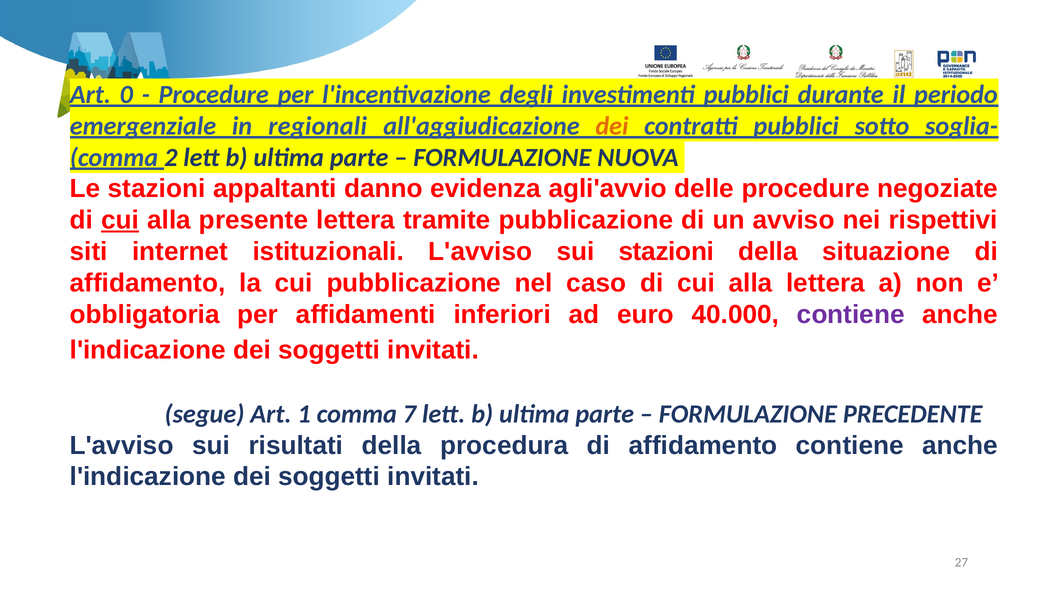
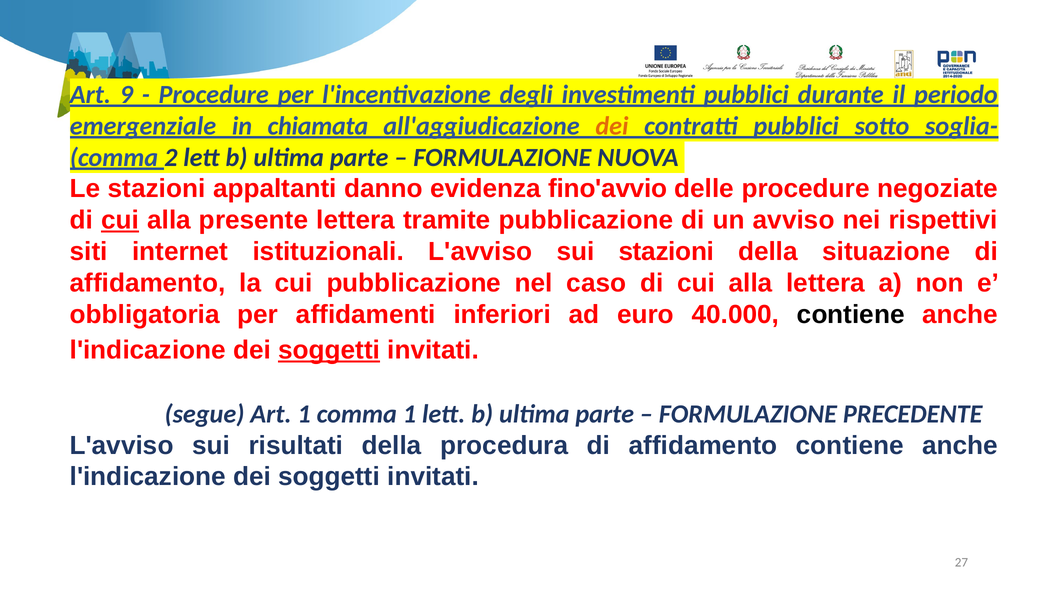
0: 0 -> 9 (126, 95)
regionali: regionali -> chiamata (318, 126)
agli'avvio: agli'avvio -> fino'avvio (608, 189)
contiene colour: purple -> black (851, 315)
soggetti underline: none -> present (329, 351)
comma 7: 7 -> 1 (409, 414)
